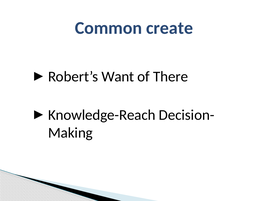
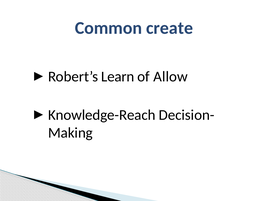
Want: Want -> Learn (118, 77)
There: There -> Allow (171, 77)
